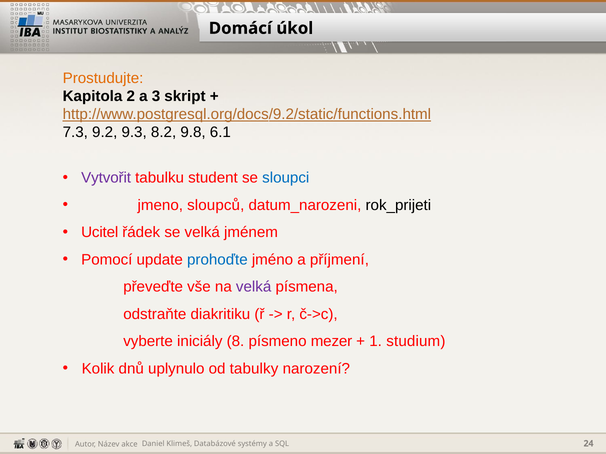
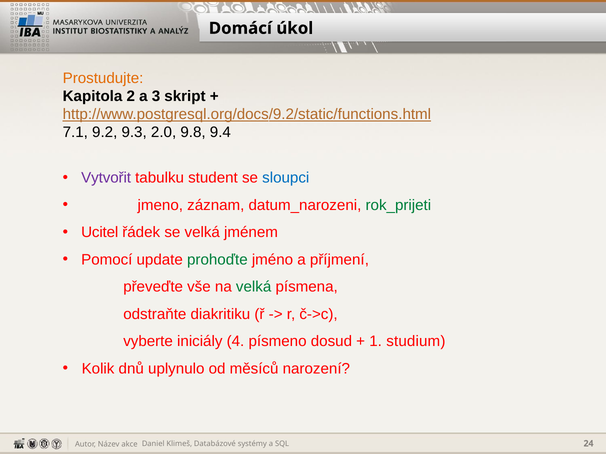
7.3: 7.3 -> 7.1 (75, 133)
8.2: 8.2 -> 2.0 (164, 133)
6.1: 6.1 -> 9.4 (220, 133)
sloupců: sloupců -> záznam (216, 205)
rok_prijeti colour: black -> green (398, 205)
prohoďte colour: blue -> green (217, 260)
velká colour: purple -> green (254, 287)
8: 8 -> 4 (236, 342)
mezer: mezer -> dosud (331, 342)
tabulky: tabulky -> měsíců (254, 369)
